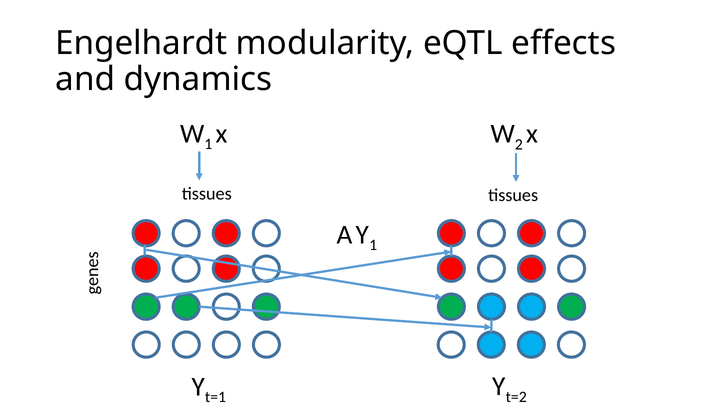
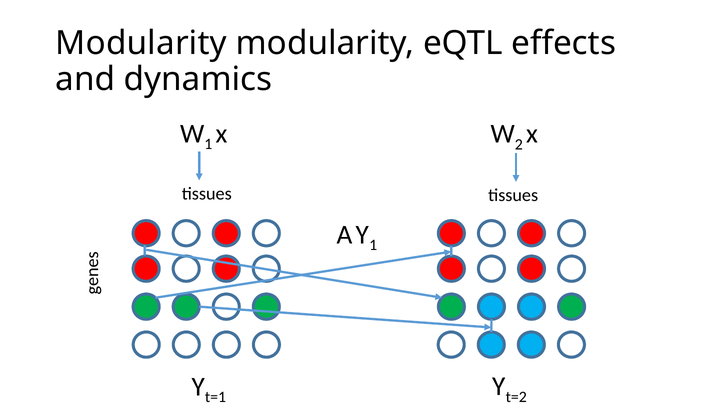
Engelhardt: Engelhardt -> Modularity (141, 43)
